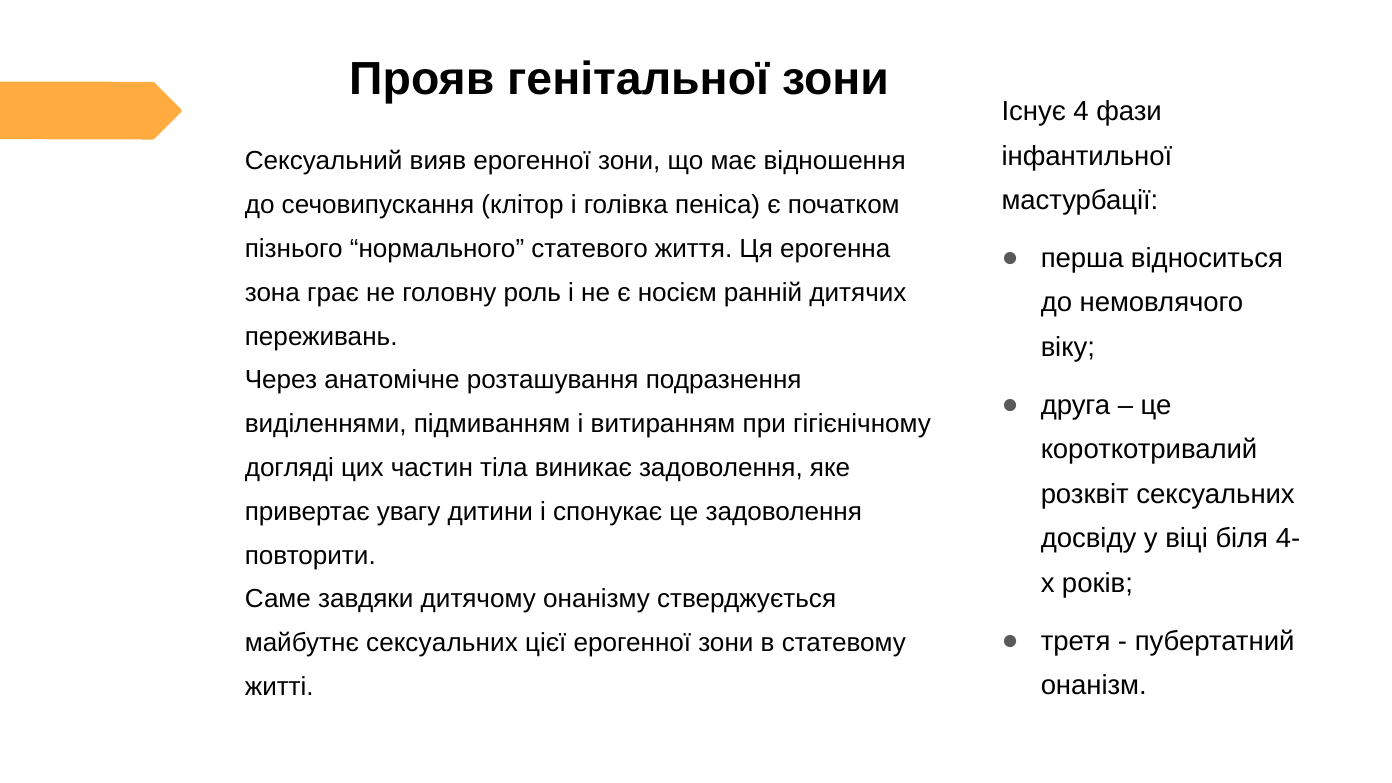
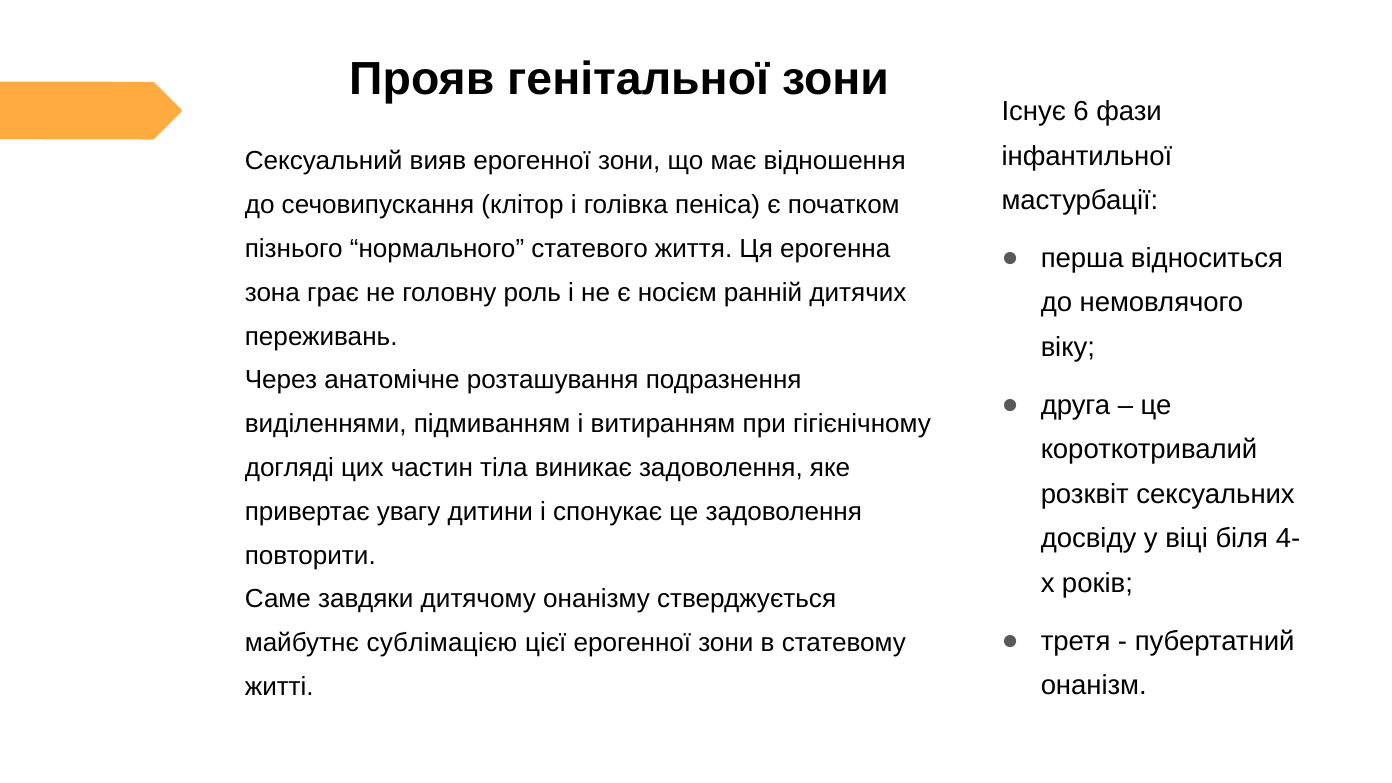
4: 4 -> 6 (1081, 111)
майбутнє сексуальних: сексуальних -> сублімацією (442, 643)
